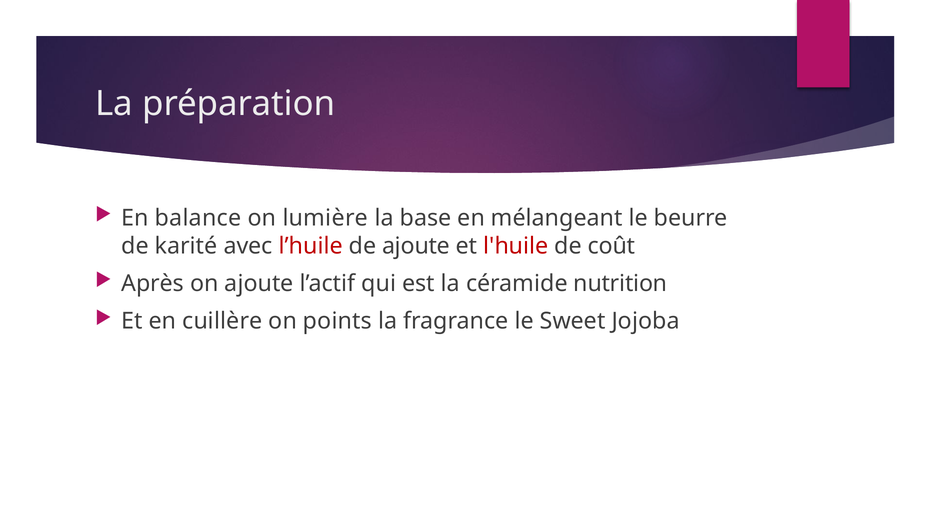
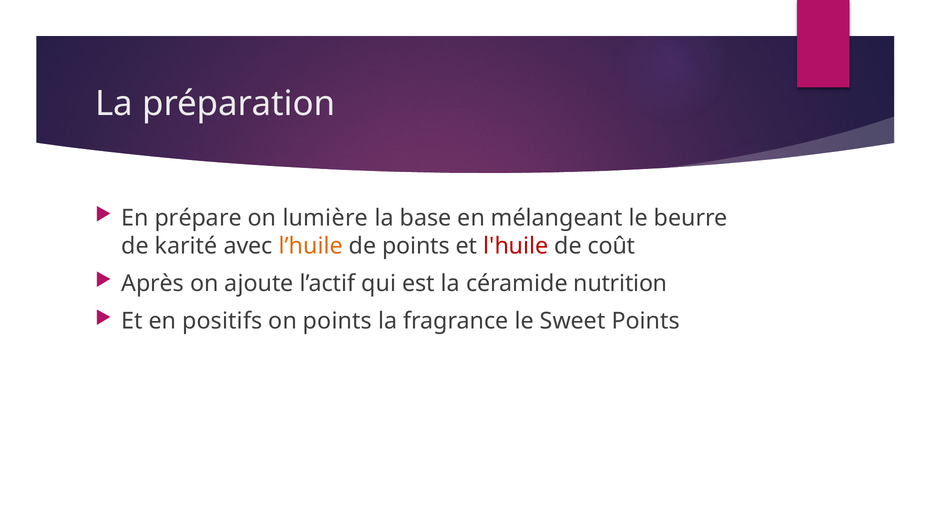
balance: balance -> prépare (198, 218)
l’huile colour: red -> orange (311, 246)
de ajoute: ajoute -> points (416, 246)
cuillère: cuillère -> positifs (222, 321)
Sweet Jojoba: Jojoba -> Points (646, 321)
